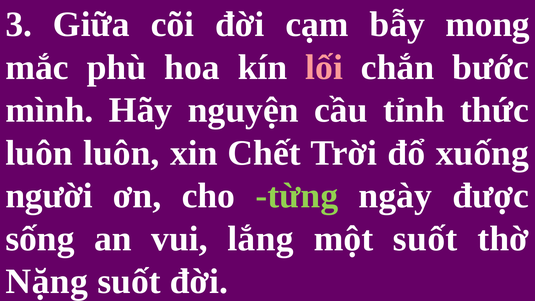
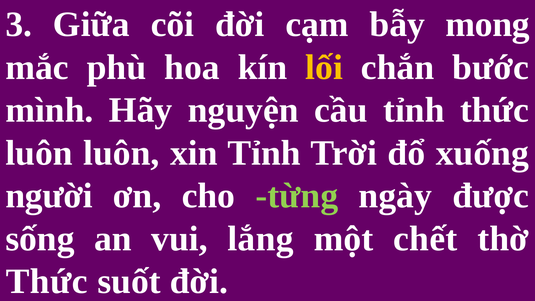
lối colour: pink -> yellow (324, 67)
xin Chết: Chết -> Tỉnh (264, 153)
một suốt: suốt -> chết (425, 239)
Nặng: Nặng -> Thức (47, 281)
